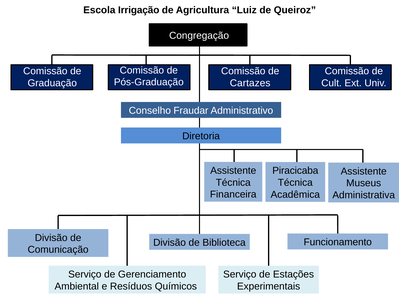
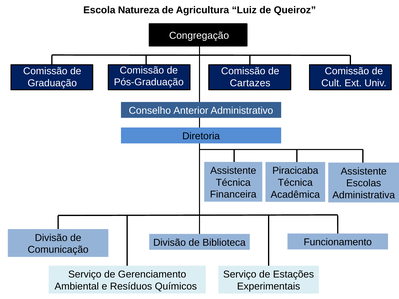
Irrigação: Irrigação -> Natureza (139, 10)
Fraudar: Fraudar -> Anterior (191, 111)
Museus: Museus -> Escolas (364, 183)
